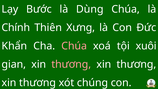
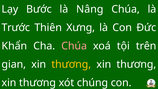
Dùng: Dùng -> Nâng (90, 9)
Chính: Chính -> Trước (16, 28)
xuôi: xuôi -> trên (146, 46)
thương colour: pink -> yellow (71, 64)
